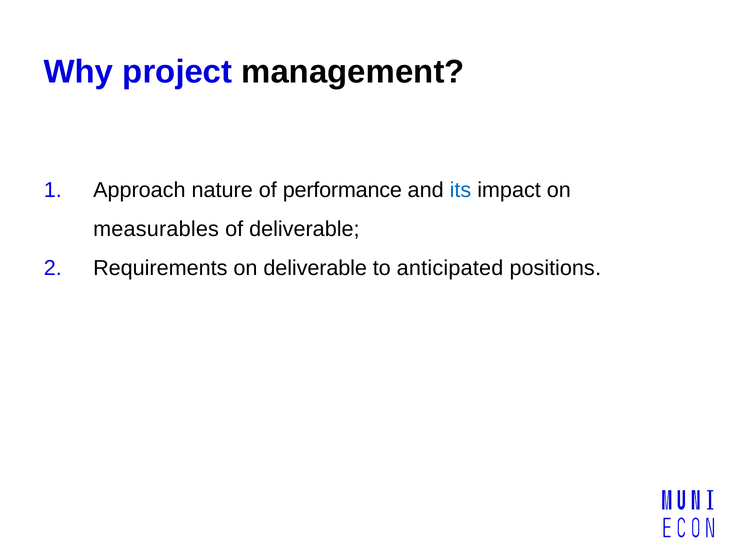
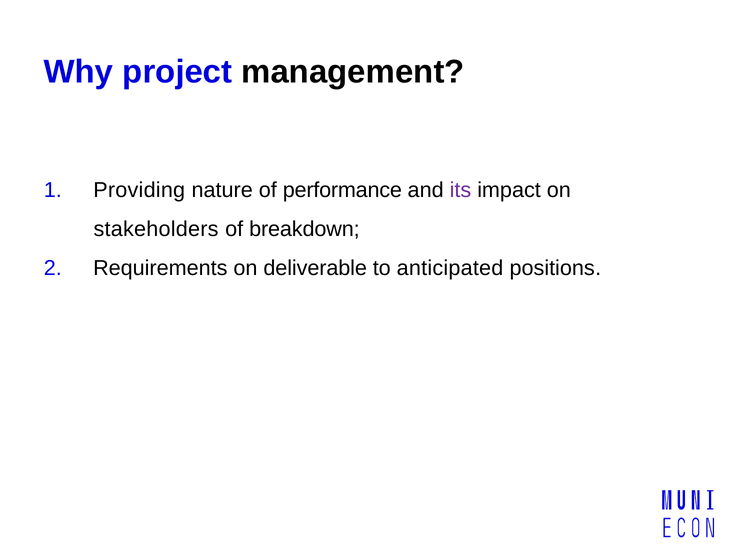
Approach: Approach -> Providing (139, 190)
its colour: blue -> purple (460, 190)
measurables: measurables -> stakeholders (156, 229)
of deliverable: deliverable -> breakdown (304, 229)
